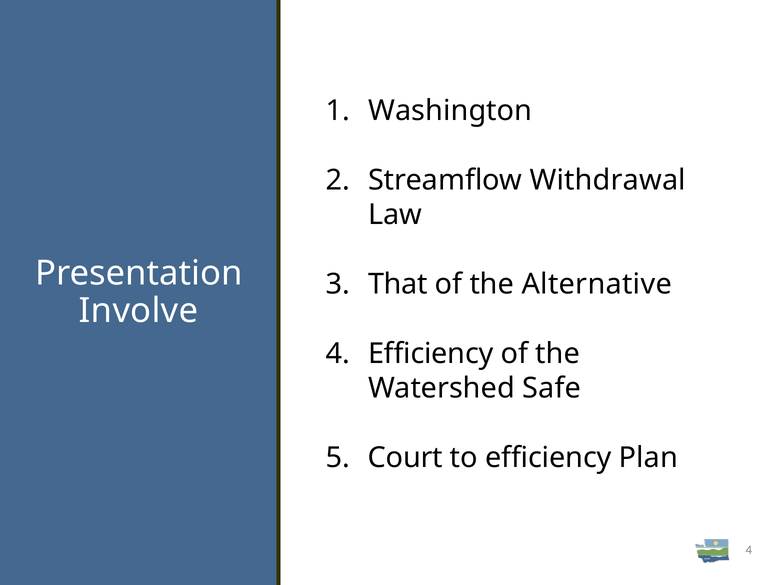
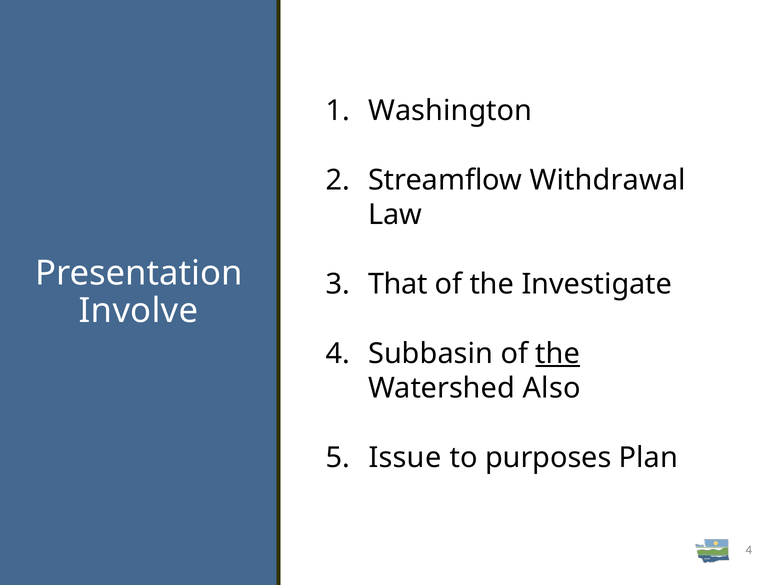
Alternative: Alternative -> Investigate (597, 284)
4 Efficiency: Efficiency -> Subbasin (431, 353)
the underline: none -> present (558, 353)
Safe: Safe -> Also (552, 388)
Court: Court -> Issue (405, 457)
to efficiency: efficiency -> purposes (548, 457)
